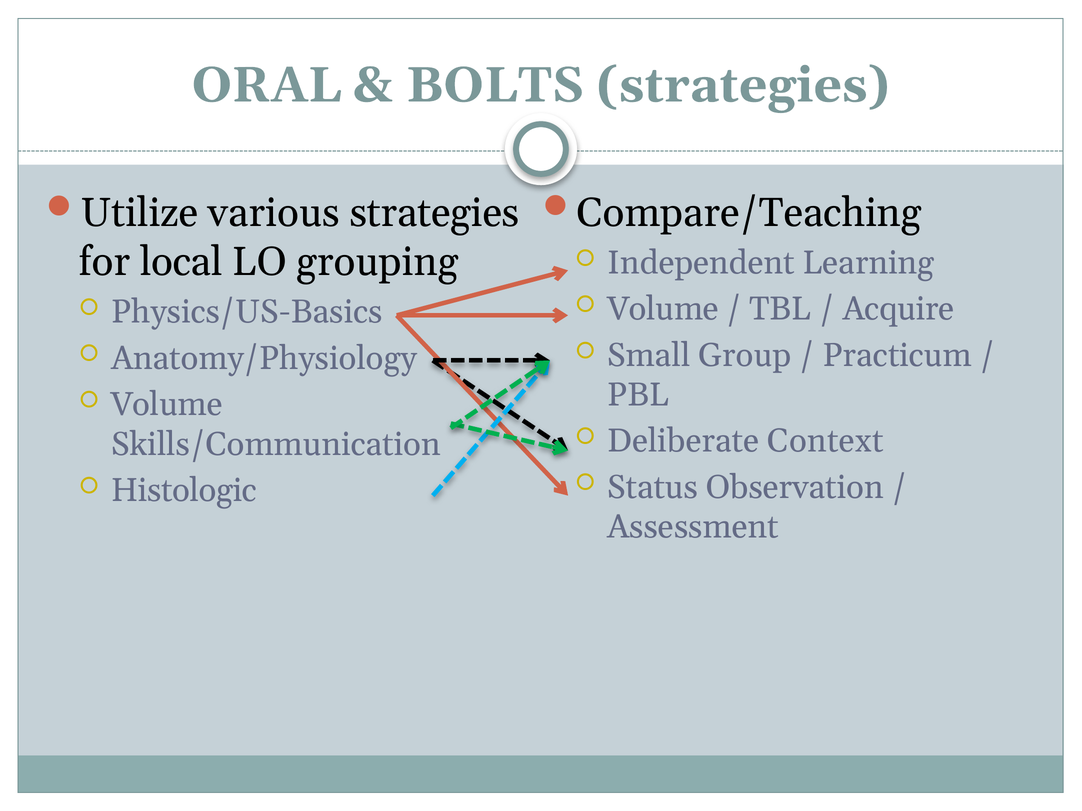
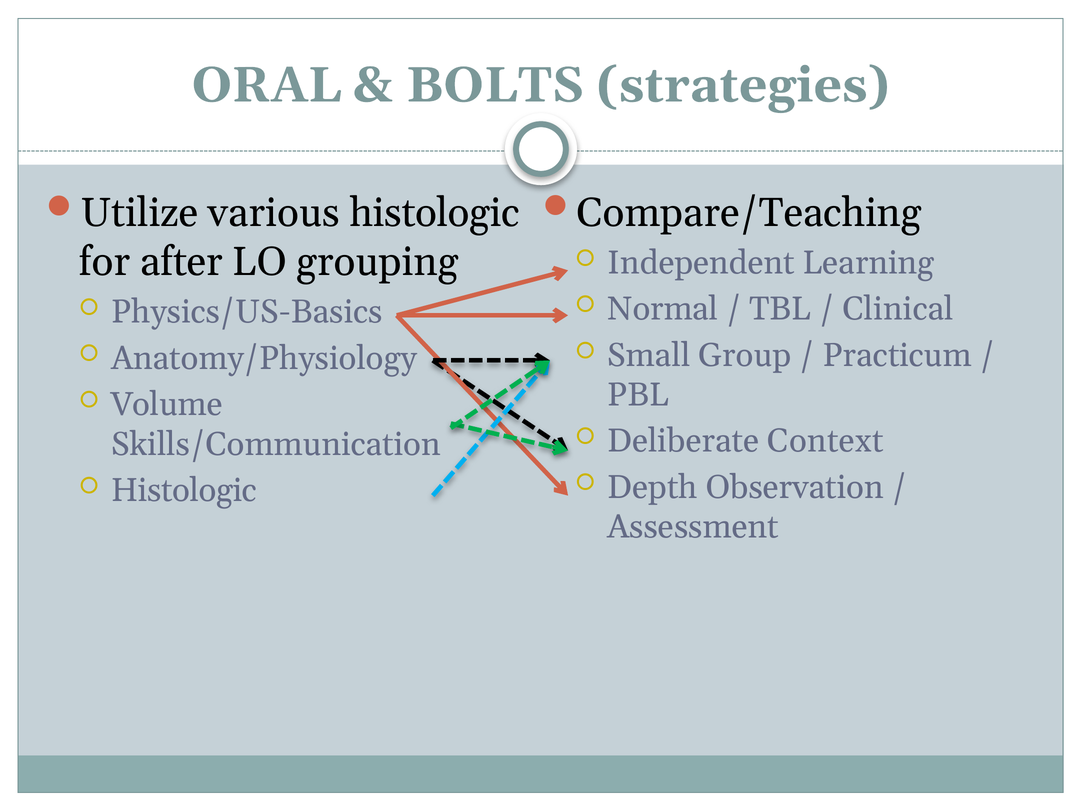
various strategies: strategies -> histologic (435, 213)
local: local -> after (181, 262)
Volume: Volume -> Normal (663, 309)
Acquire: Acquire -> Clinical (898, 309)
Status: Status -> Depth (653, 488)
